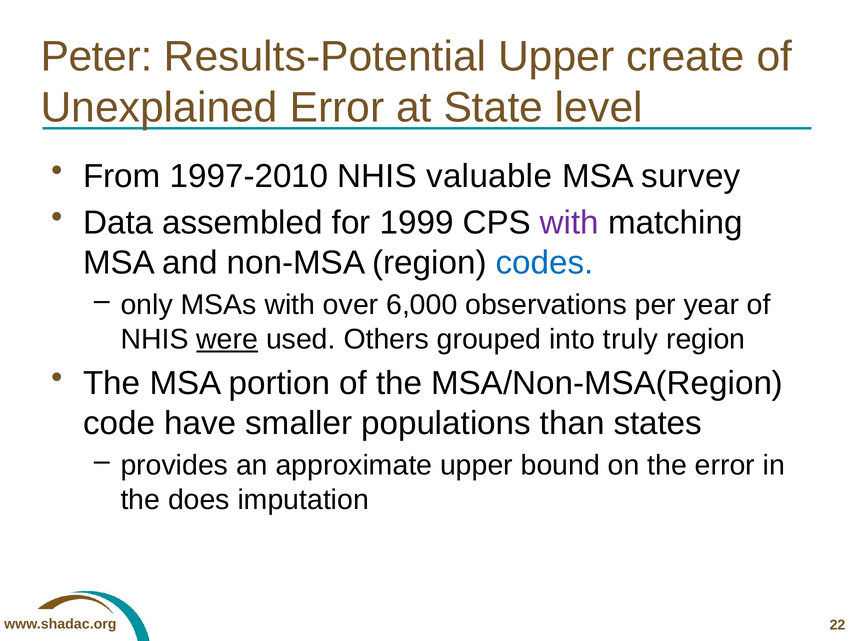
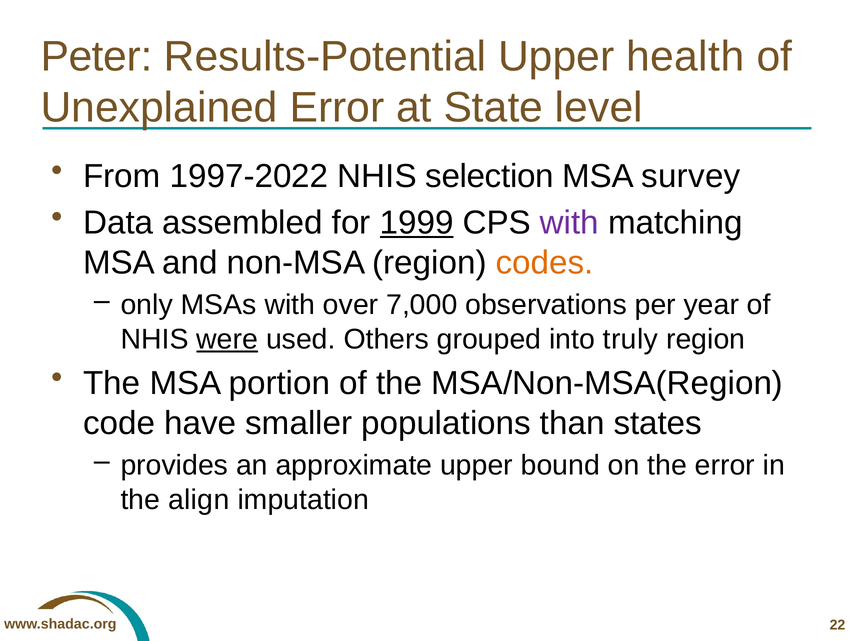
create: create -> health (685, 56)
1997-2010: 1997-2010 -> 1997-2022 (249, 176)
valuable: valuable -> selection (489, 176)
1999 underline: none -> present (417, 223)
codes colour: blue -> orange (545, 262)
6,000: 6,000 -> 7,000 (422, 305)
does: does -> align (199, 499)
